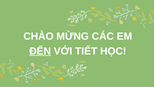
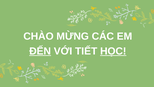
HỌC underline: none -> present (113, 51)
